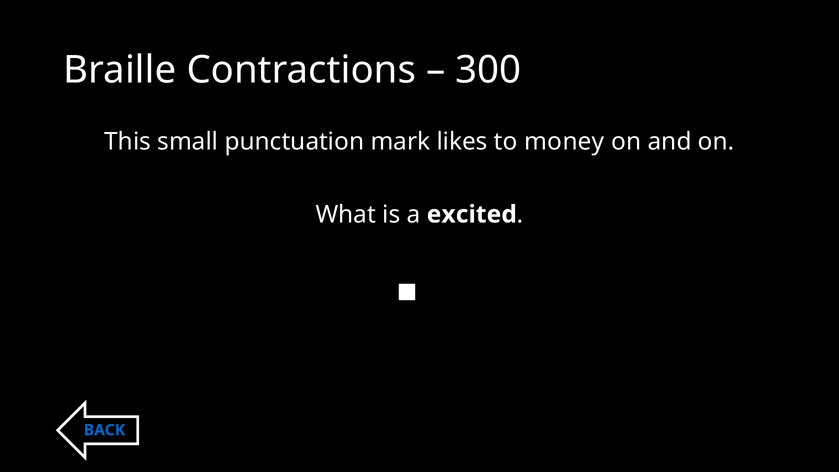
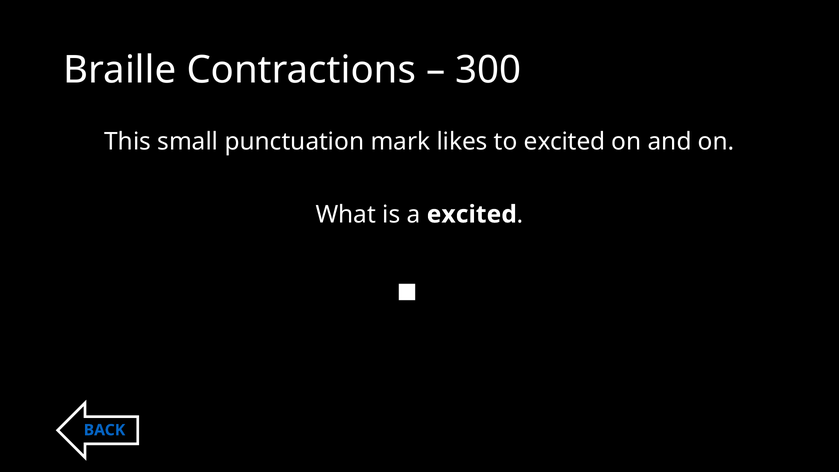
to money: money -> excited (565, 142)
